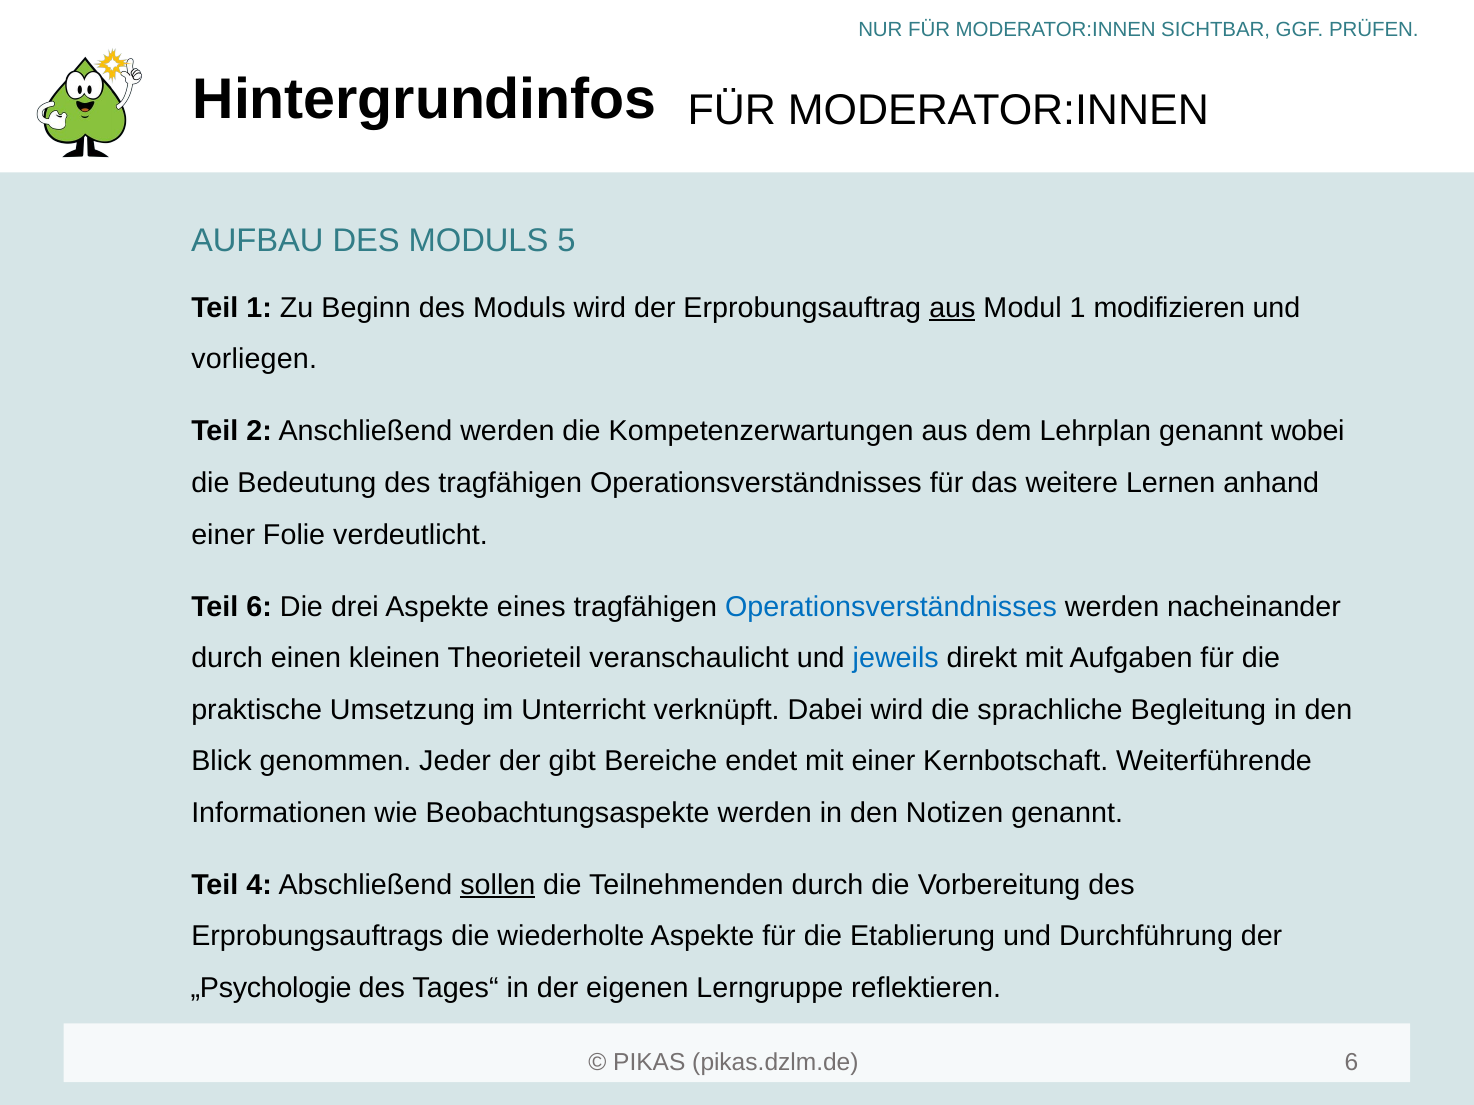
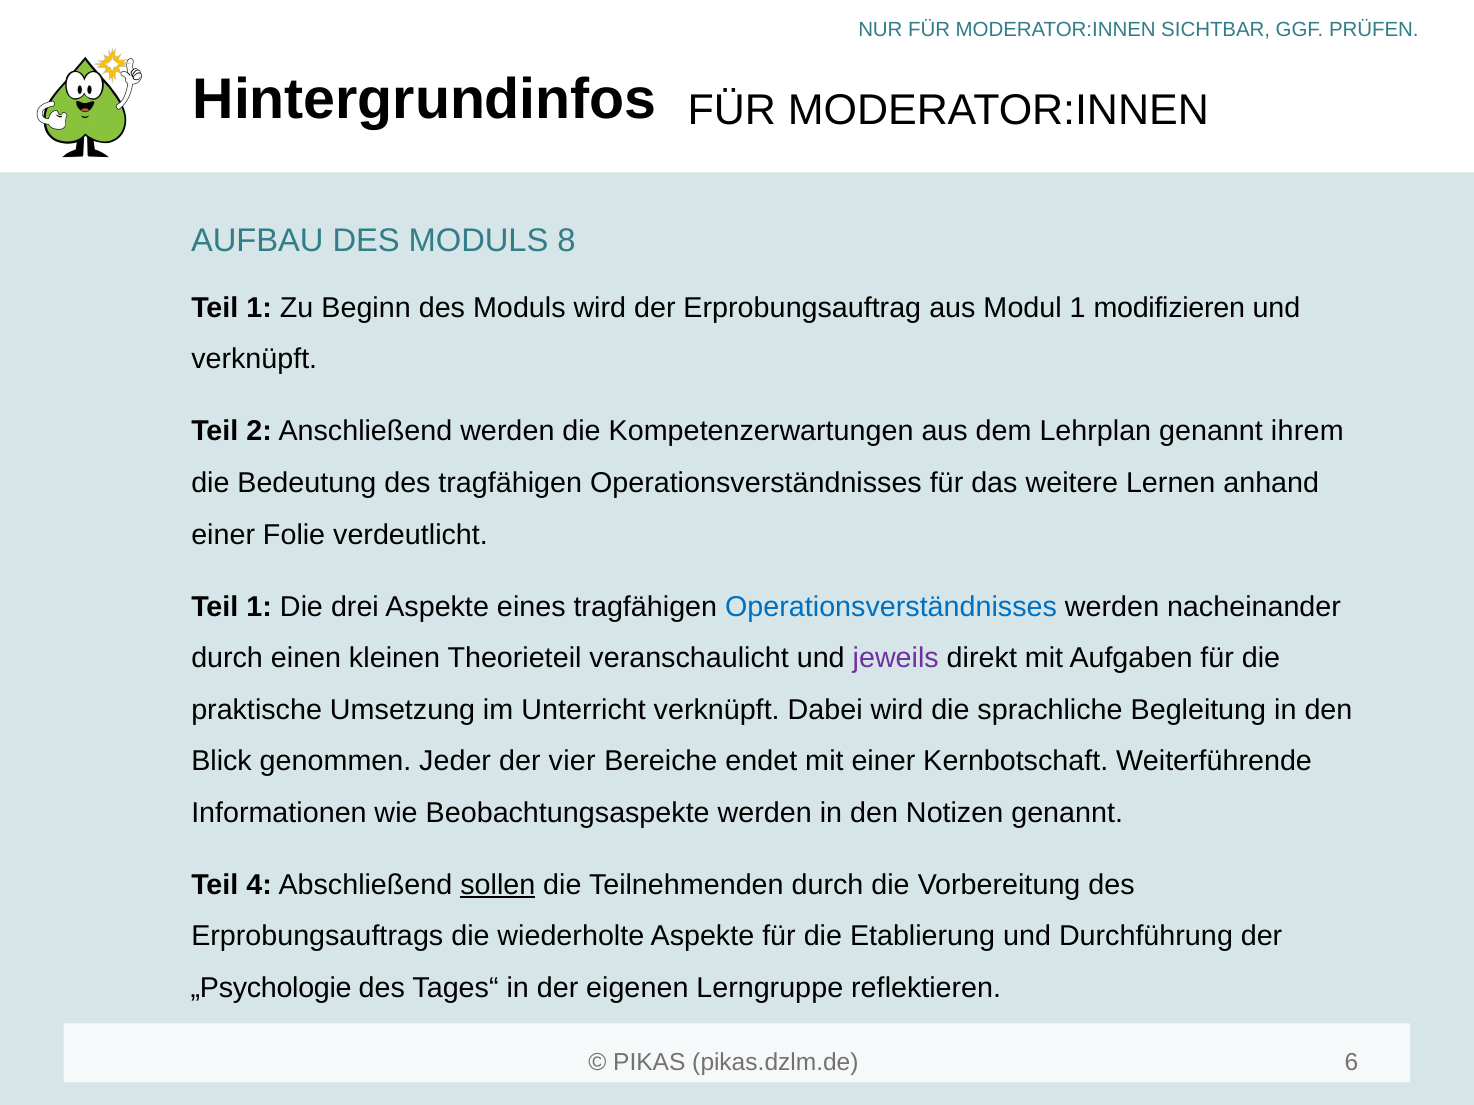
5: 5 -> 8 (566, 241)
aus underline: present -> none (952, 308)
vorliegen: vorliegen -> verknüpft (254, 360)
wobei: wobei -> ihrem (1307, 432)
6: 6 -> 1 (259, 607)
jeweils colour: blue -> purple (896, 658)
gibt: gibt -> vier (572, 762)
